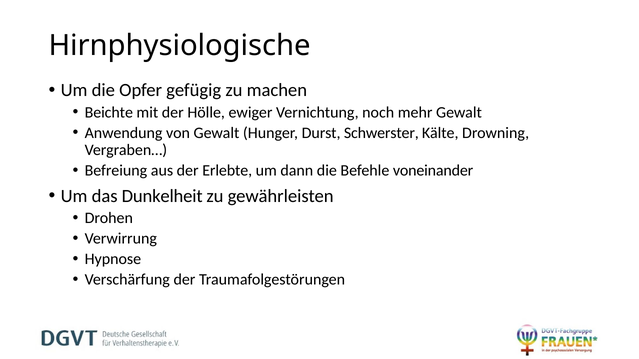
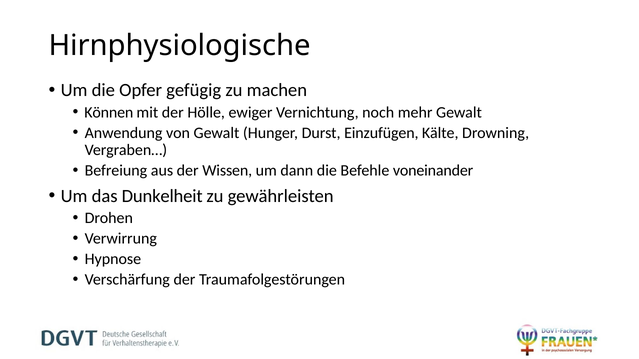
Beichte: Beichte -> Können (109, 112)
Schwerster: Schwerster -> Einzufügen (381, 133)
Erlebte: Erlebte -> Wissen (227, 171)
